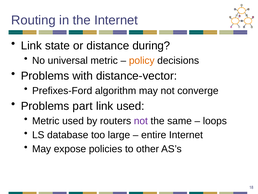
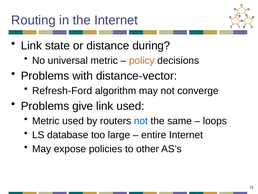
Prefixes-Ford: Prefixes-Ford -> Refresh-Ford (62, 90)
part: part -> give (83, 106)
not colour: purple -> blue (141, 121)
